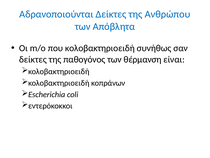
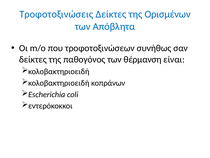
Αδρανοποιούνται: Αδρανοποιούνται -> Τροφοτοξινώσεις (56, 14)
Ανθρώπου: Ανθρώπου -> Ορισμένων (168, 14)
που κολοβακτηριοειδή: κολοβακτηριοειδή -> τροφοτοξινώσεων (100, 48)
